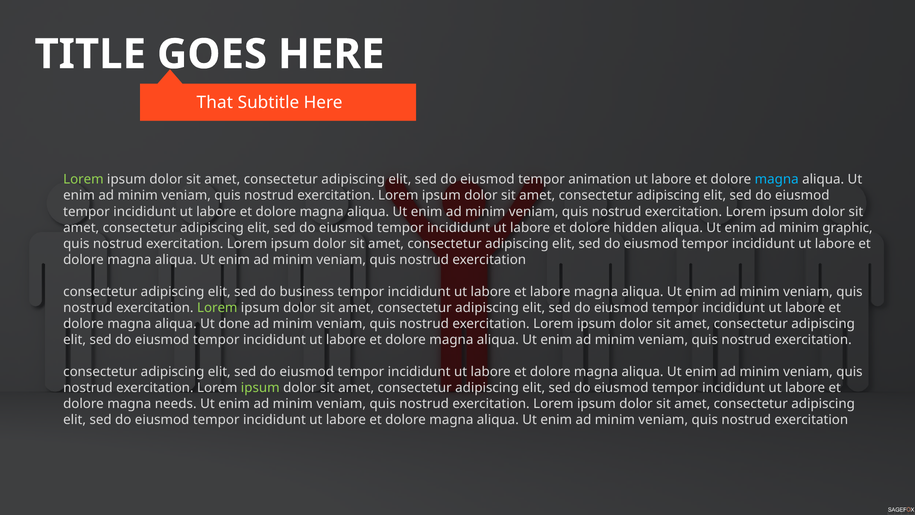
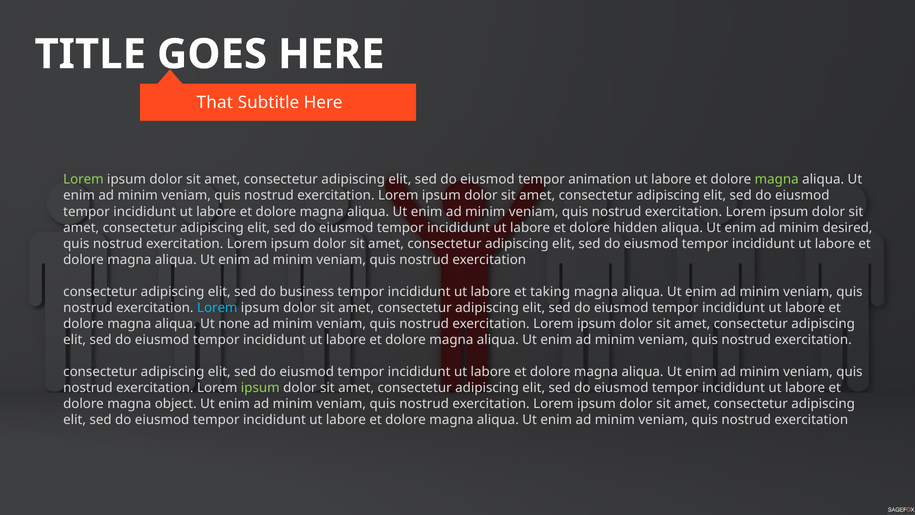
magna colour: light blue -> light green (777, 179)
graphic: graphic -> desired (847, 228)
et labore: labore -> taking (550, 292)
Lorem colour: light green -> light blue (217, 308)
done: done -> none (234, 324)
needs: needs -> object (176, 404)
